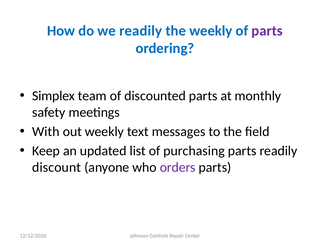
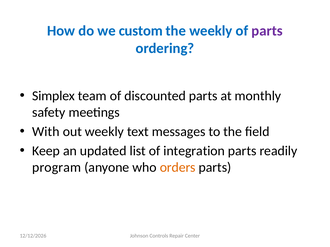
we readily: readily -> custom (141, 31)
purchasing: purchasing -> integration (194, 151)
discount: discount -> program (57, 168)
orders colour: purple -> orange (178, 168)
